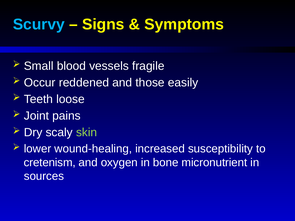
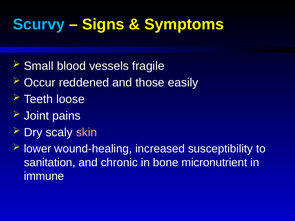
skin colour: light green -> pink (87, 133)
cretenism: cretenism -> sanitation (50, 163)
oxygen: oxygen -> chronic (119, 163)
sources: sources -> immune (44, 176)
